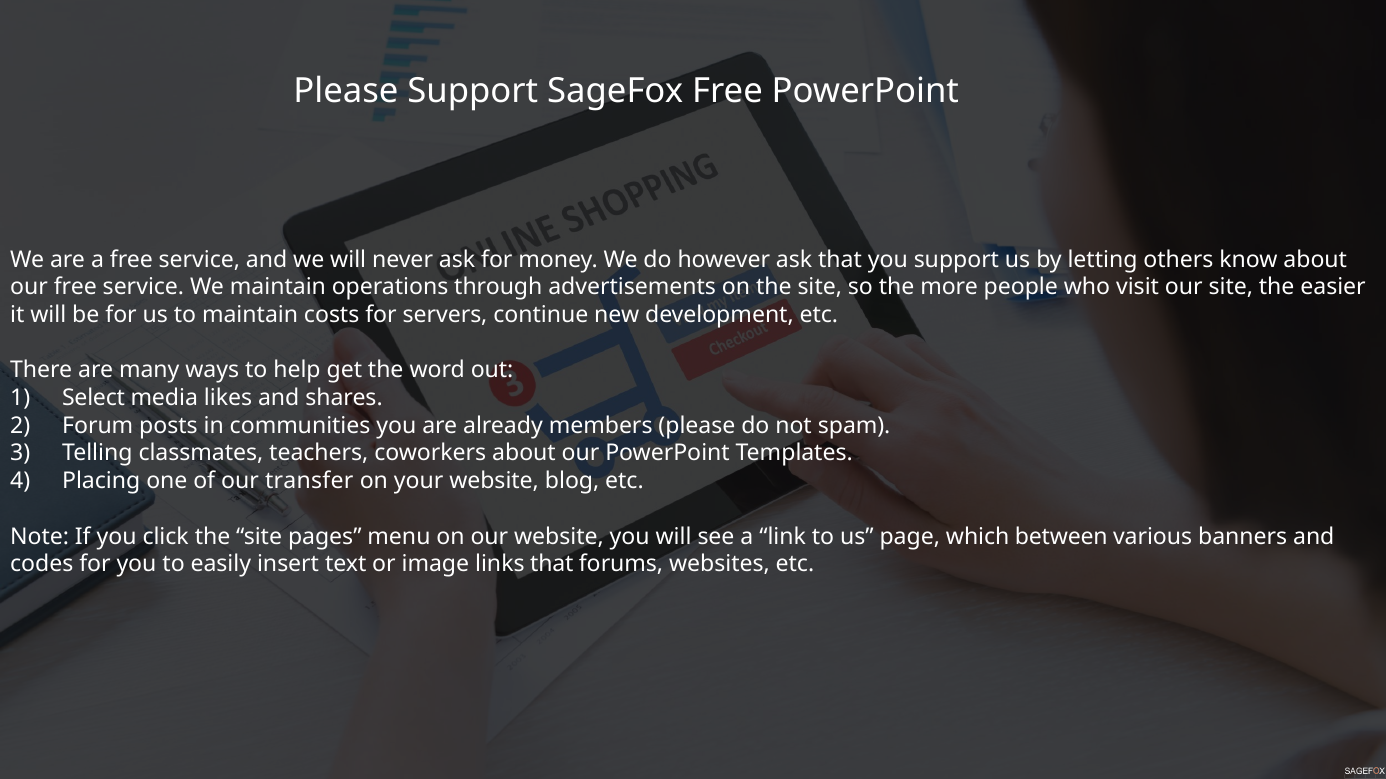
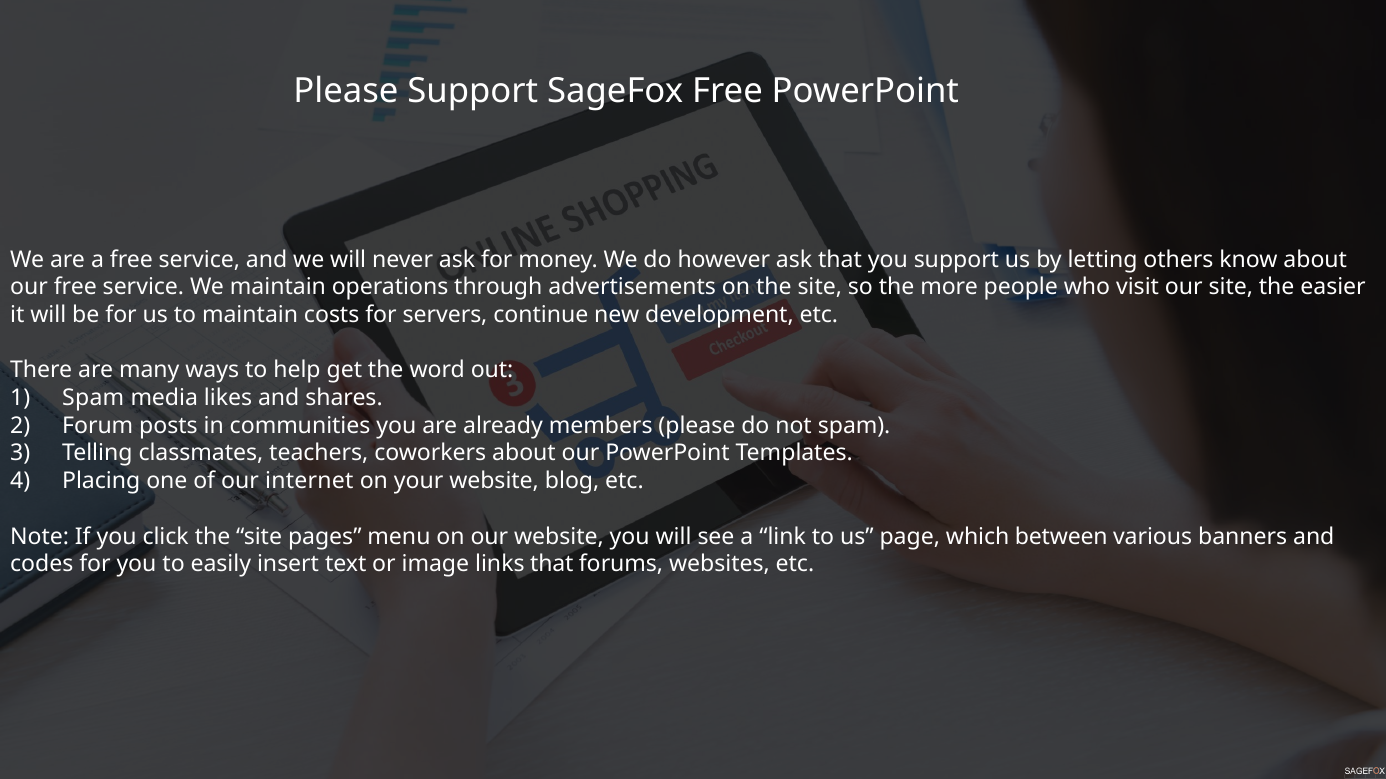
Select: Select -> Spam (93, 398)
transfer: transfer -> internet (309, 481)
